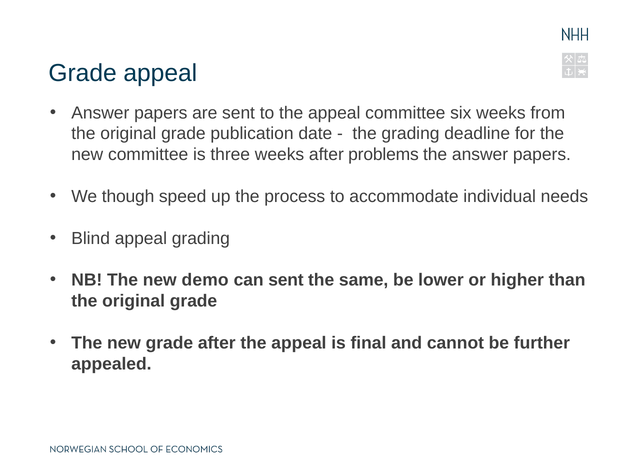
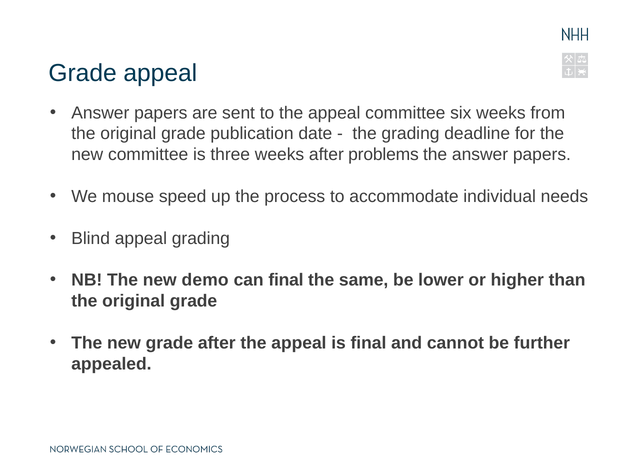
though: though -> mouse (128, 197)
can sent: sent -> final (286, 280)
